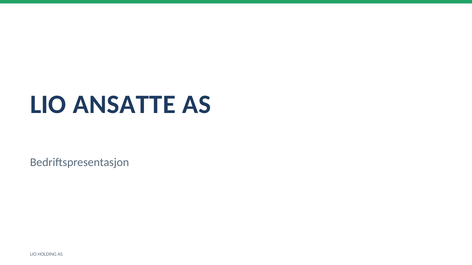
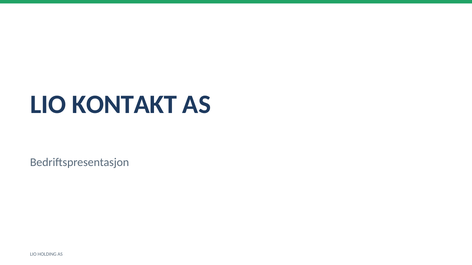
ANSATTE: ANSATTE -> KONTAKT (124, 105)
